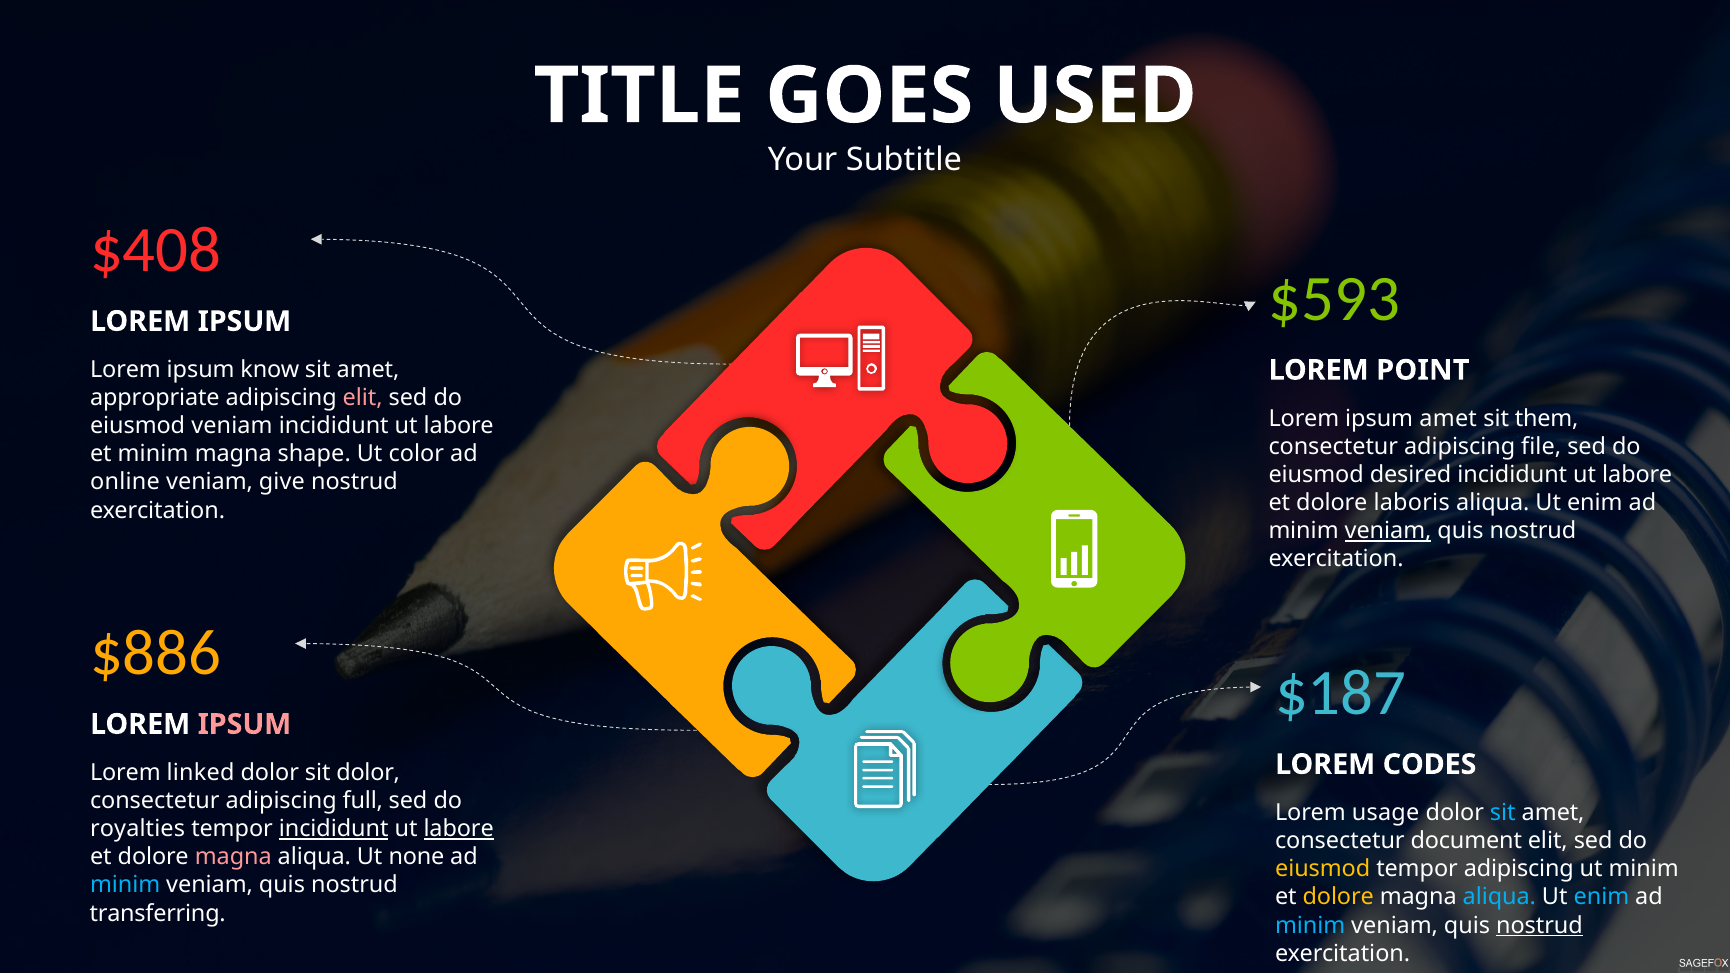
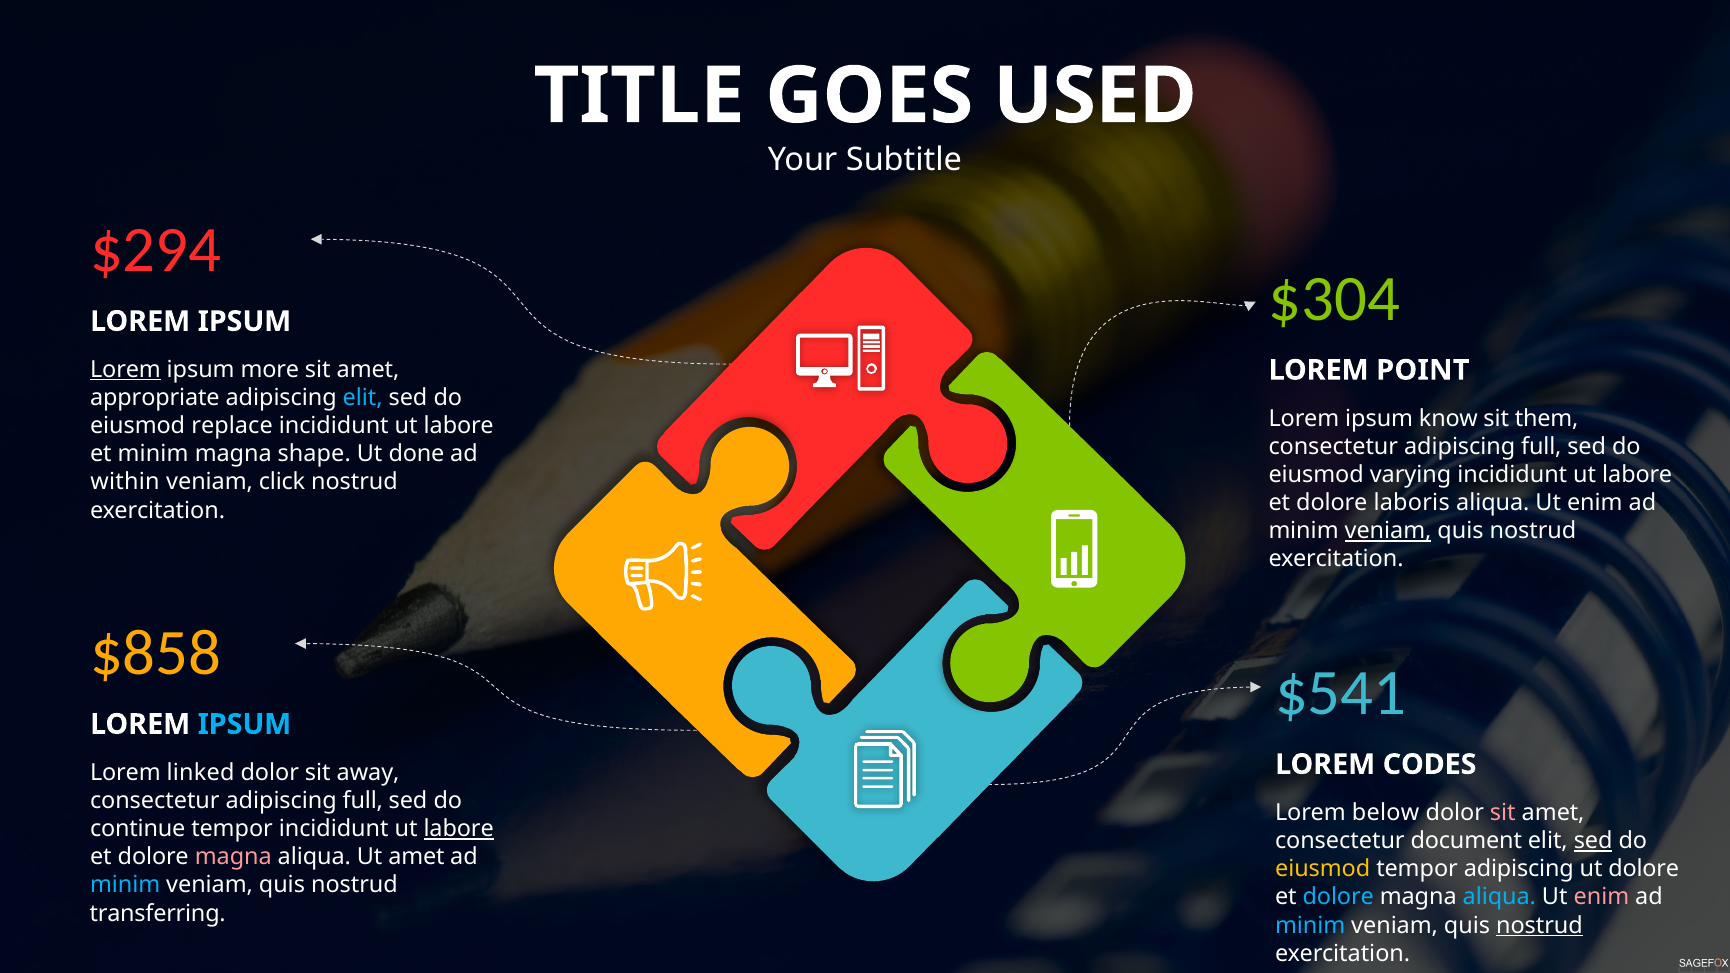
$408: $408 -> $294 (156, 250)
$593: $593 -> $304 (1334, 299)
Lorem underline: none -> present (125, 370)
know: know -> more (270, 370)
elit colour: pink -> light blue (363, 398)
ipsum amet: amet -> know (1448, 418)
eiusmod veniam: veniam -> replace (232, 426)
file: file -> full (1541, 447)
color: color -> done (416, 454)
desired: desired -> varying (1411, 475)
online: online -> within (125, 482)
give: give -> click (282, 482)
$886: $886 -> $858 (156, 653)
$187: $187 -> $541 (1341, 694)
IPSUM colour: pink -> light blue (244, 724)
sit dolor: dolor -> away (368, 773)
usage: usage -> below (1386, 813)
sit colour: light blue -> pink (1503, 813)
royalties: royalties -> continue (138, 829)
incididunt underline: present -> none (334, 829)
sed underline: none -> present (1593, 841)
Ut none: none -> amet (416, 857)
ut minim: minim -> dolore (1644, 869)
dolore colour: yellow -> light blue (1338, 897)
enim colour: light blue -> pink (1601, 897)
